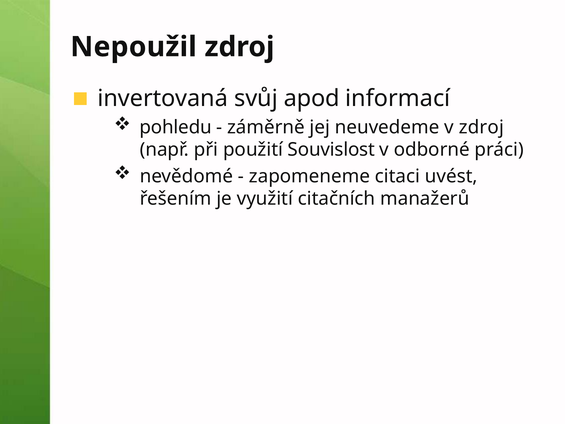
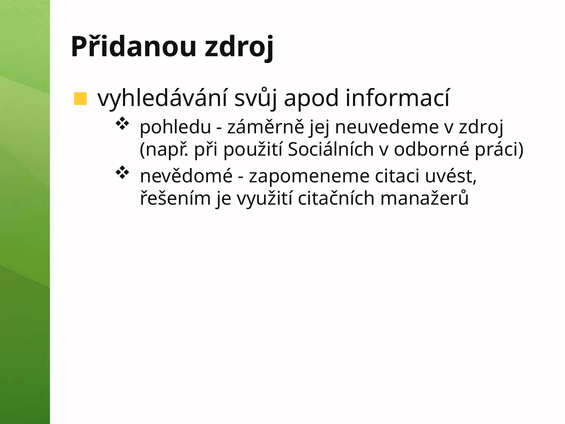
Nepoužil: Nepoužil -> Přidanou (134, 47)
invertovaná: invertovaná -> vyhledávání (163, 98)
Souvislost: Souvislost -> Sociálních (331, 150)
